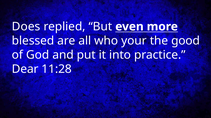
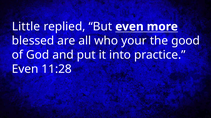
Does: Does -> Little (26, 27)
Dear: Dear -> Even (25, 69)
